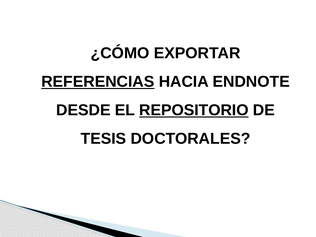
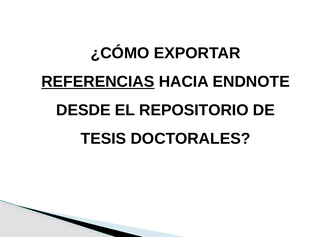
REPOSITORIO underline: present -> none (194, 110)
